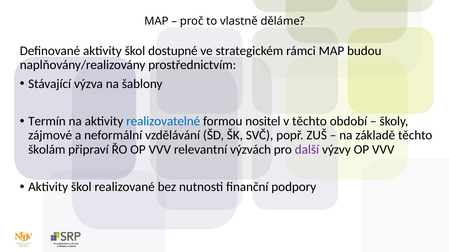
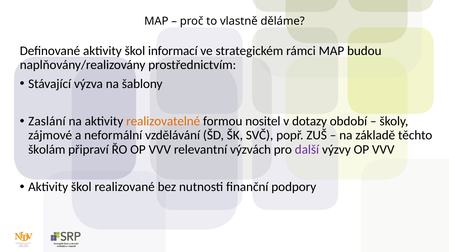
dostupné: dostupné -> informací (173, 51)
Termín: Termín -> Zaslání (47, 121)
realizovatelné colour: blue -> orange (163, 121)
v těchto: těchto -> dotazy (310, 121)
